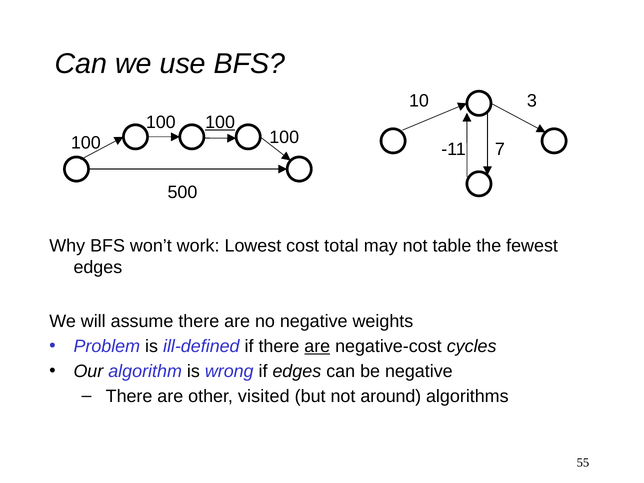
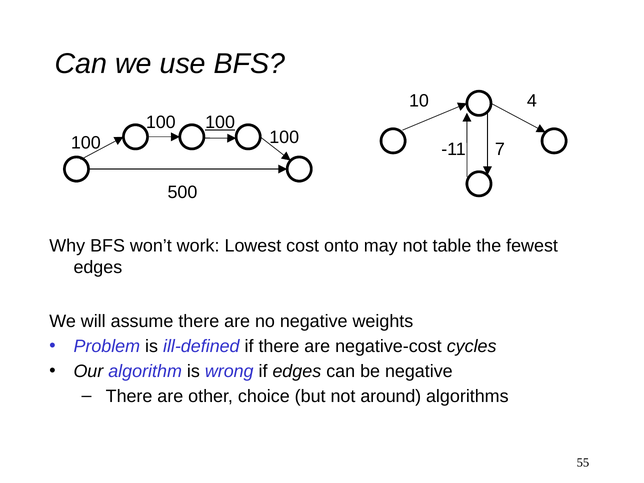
3: 3 -> 4 (532, 101)
total: total -> onto (341, 246)
are underline: present -> none (317, 346)
visited: visited -> choice (264, 396)
